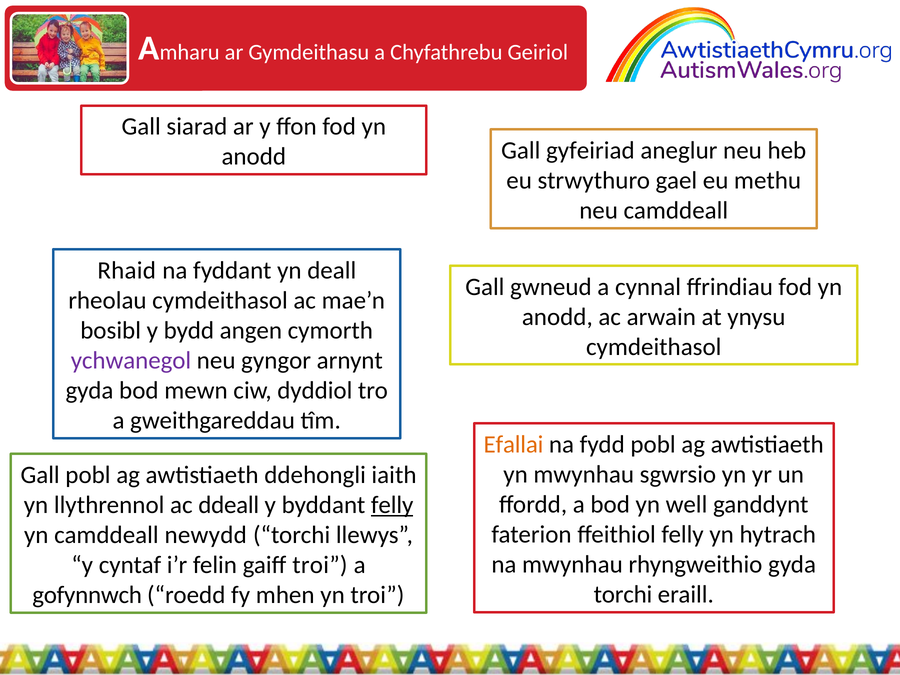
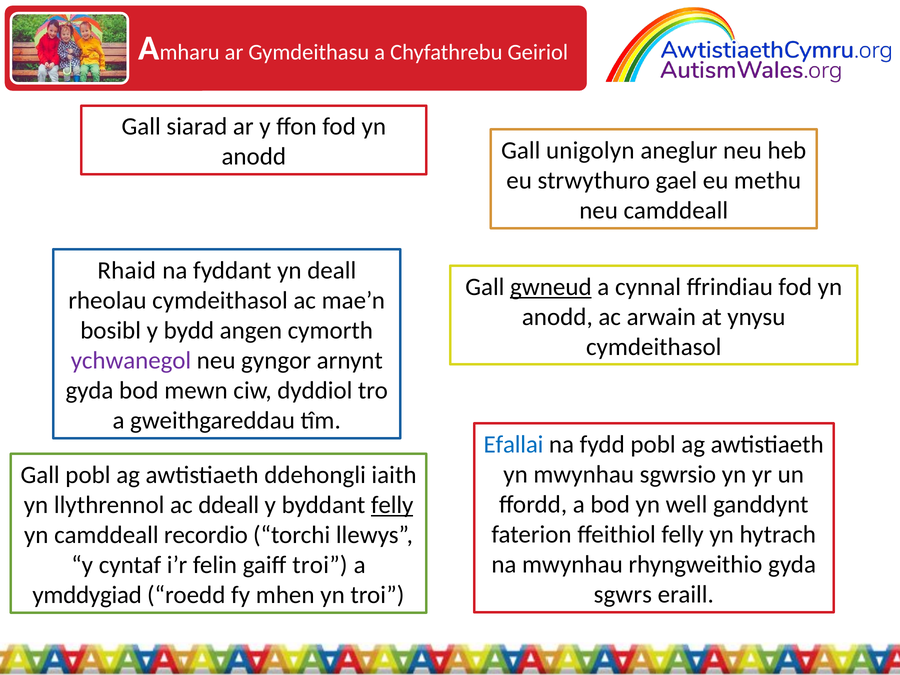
gyfeiriad: gyfeiriad -> unigolyn (590, 151)
gwneud underline: none -> present (551, 287)
Efallai colour: orange -> blue (513, 445)
newydd: newydd -> recordio (206, 535)
torchi: torchi -> sgwrs (623, 595)
gofynnwch: gofynnwch -> ymddygiad (87, 595)
